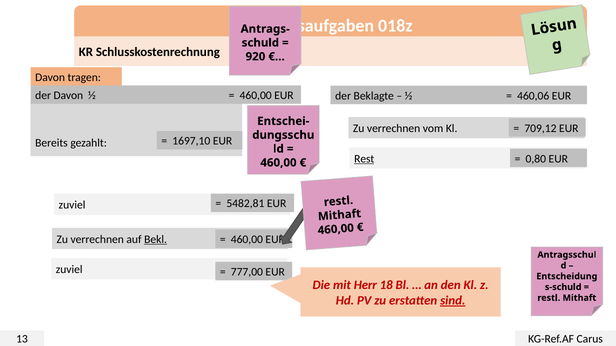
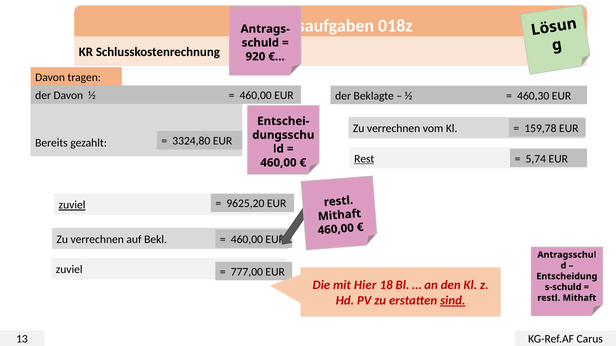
460,06: 460,06 -> 460,30 (533, 96)
709,12: 709,12 -> 159,78 (540, 128)
1697,10: 1697,10 -> 3324,80 (191, 141)
0,80: 0,80 -> 5,74 (536, 159)
zuviel underline: none -> present (72, 205)
5482,81: 5482,81 -> 9625,20 (245, 204)
Bekl underline: present -> none (156, 240)
Herr: Herr -> Hier (365, 286)
